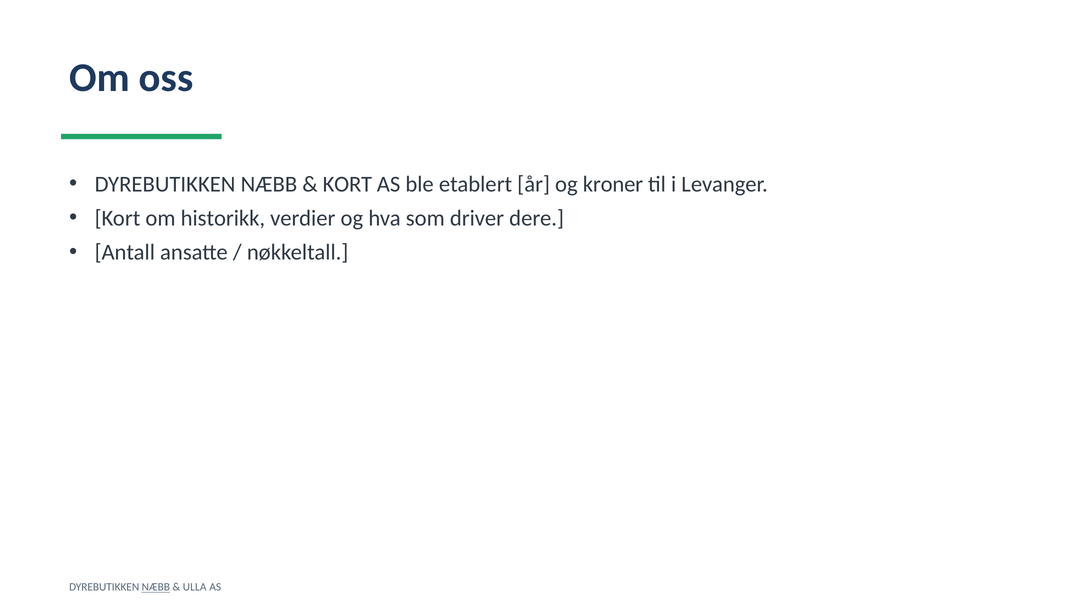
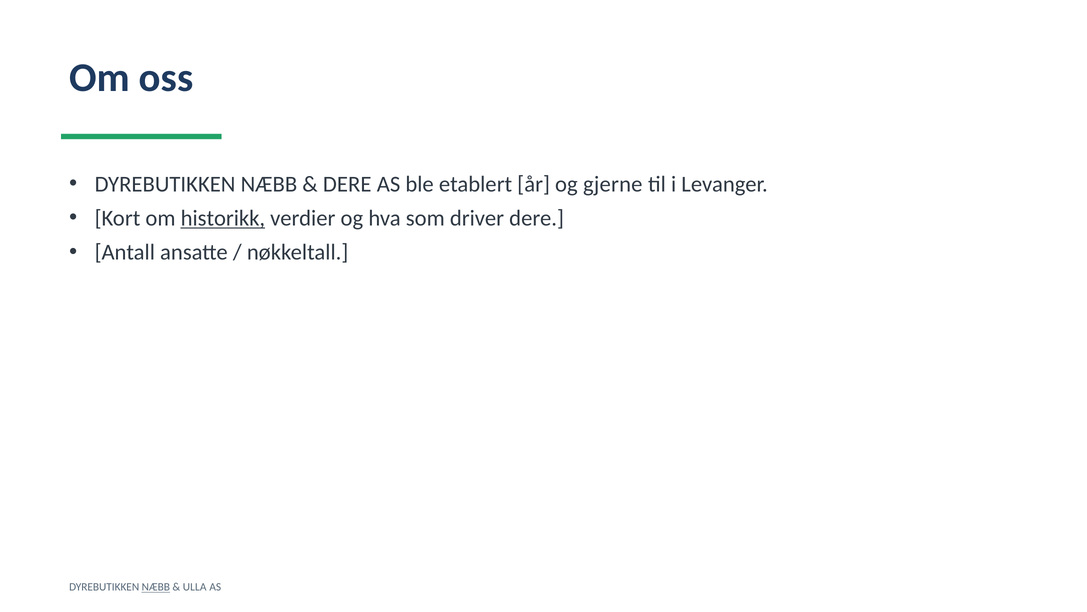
KORT: KORT -> DERE (347, 184)
kroner: kroner -> gjerne (613, 184)
historikk underline: none -> present (223, 218)
